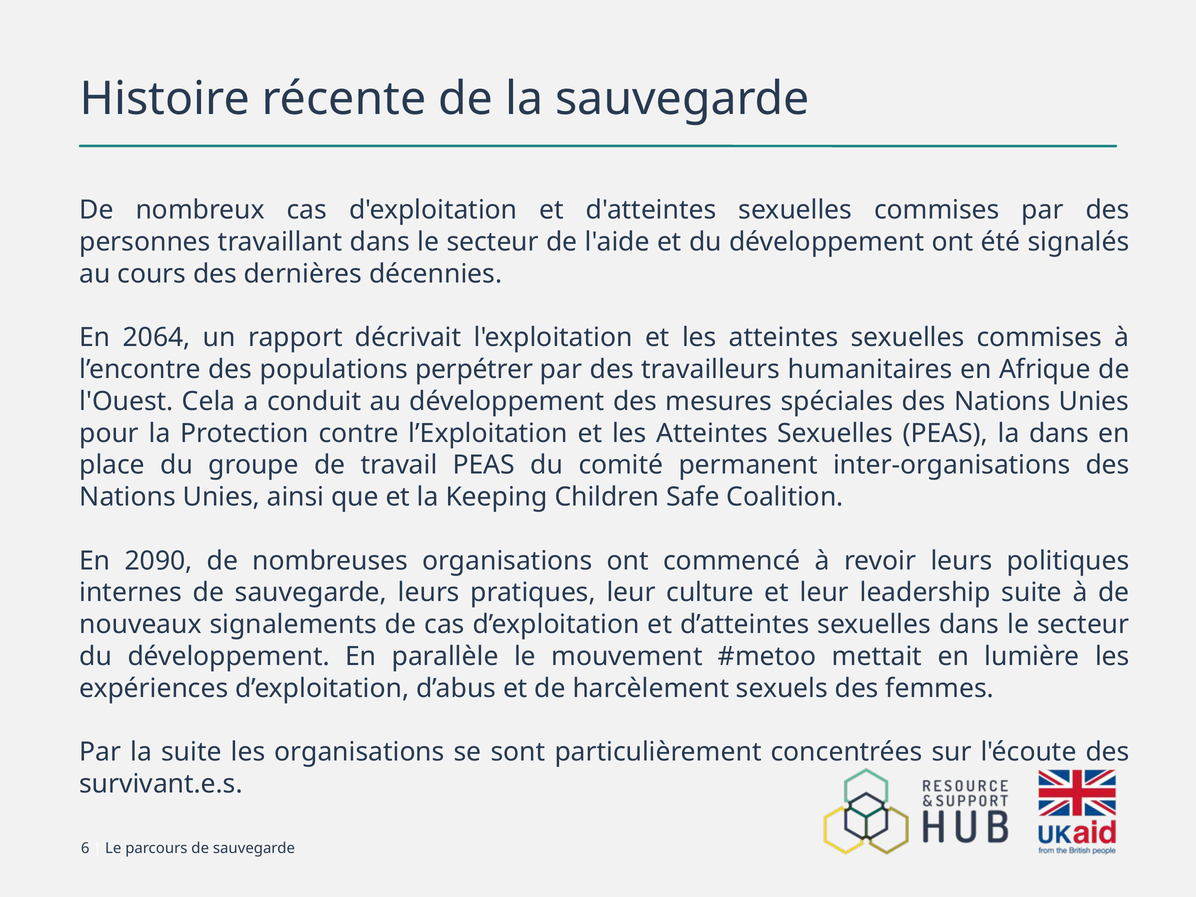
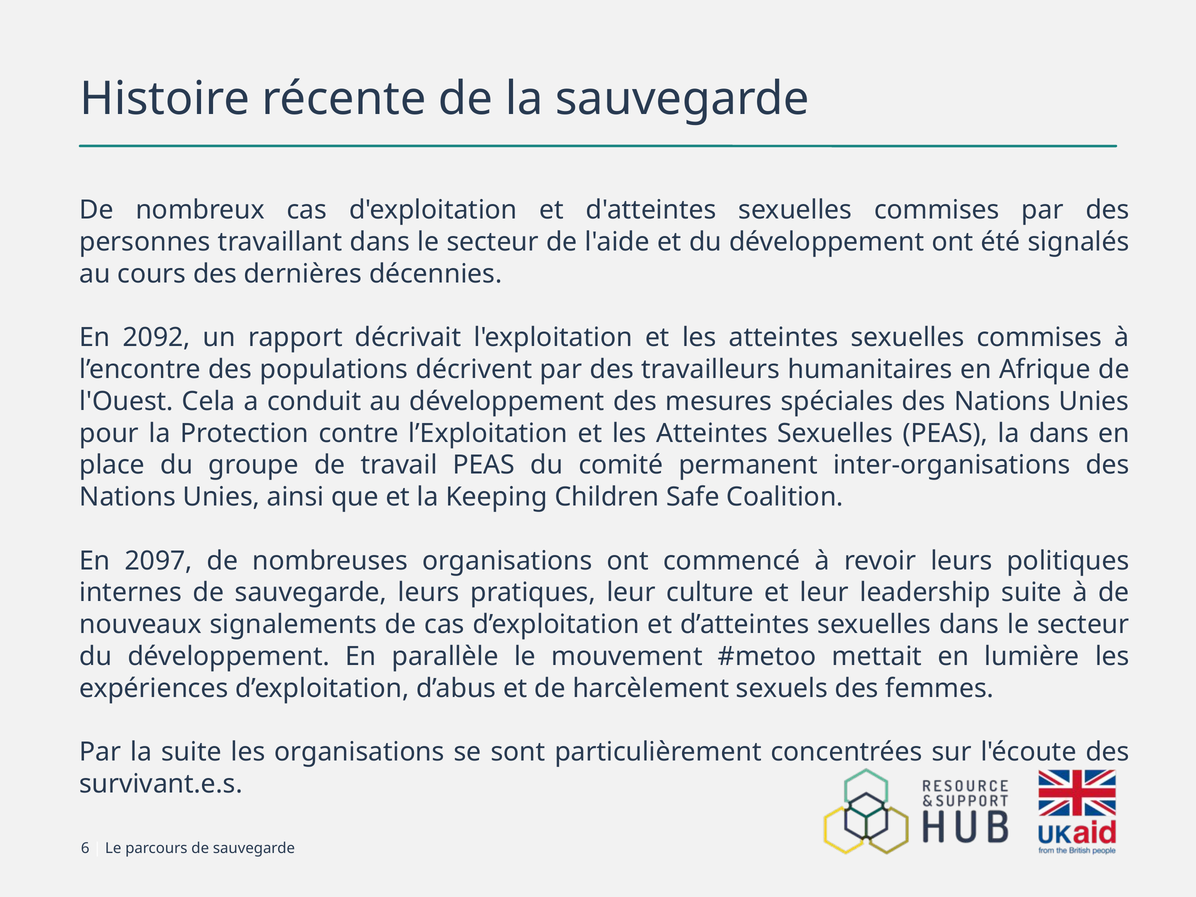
2064: 2064 -> 2092 (157, 338)
perpétrer: perpétrer -> décrivent (474, 370)
2090: 2090 -> 2097 (159, 561)
